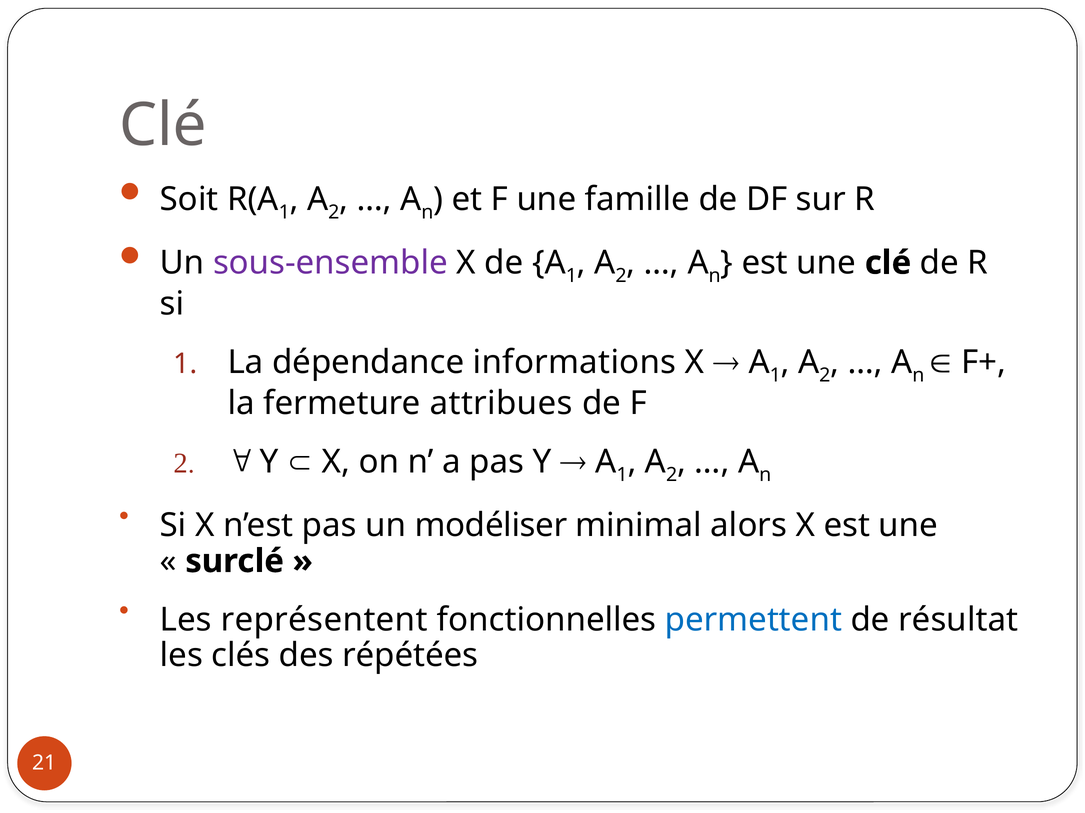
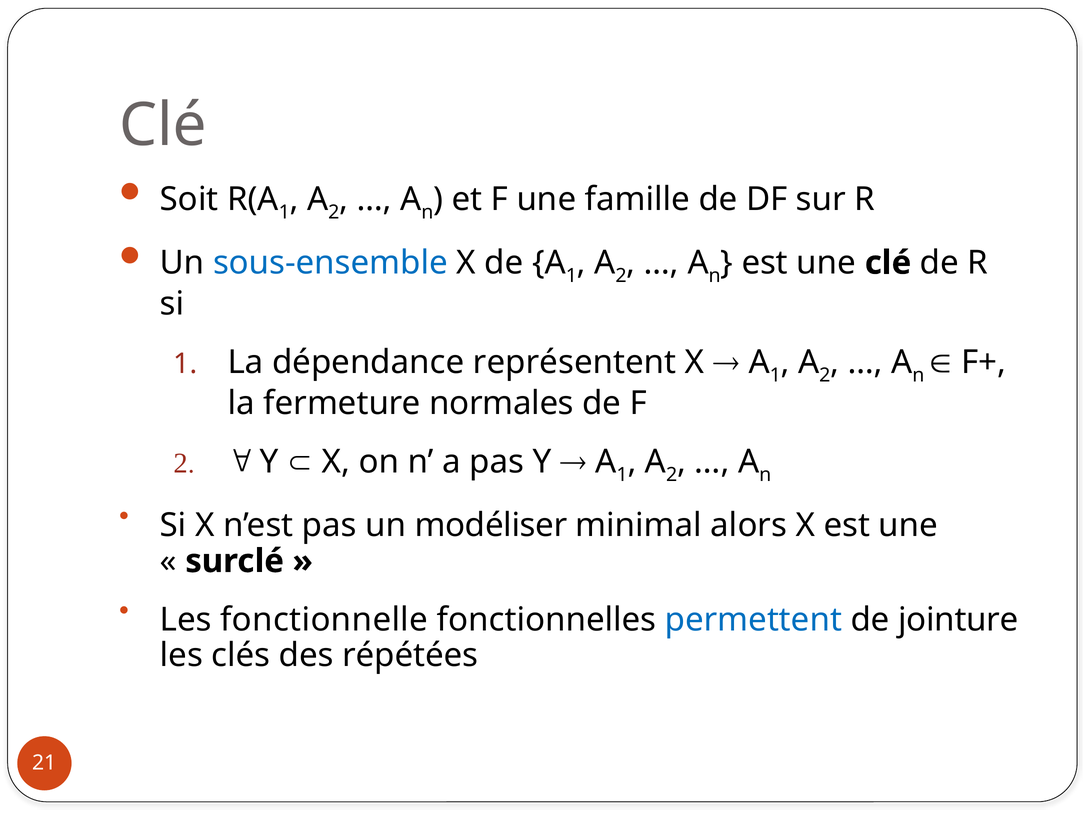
sous-ensemble colour: purple -> blue (330, 263)
informations: informations -> représentent (575, 363)
attribues: attribues -> normales (502, 404)
représentent: représentent -> fonctionnelle (324, 620)
résultat: résultat -> jointure (958, 620)
